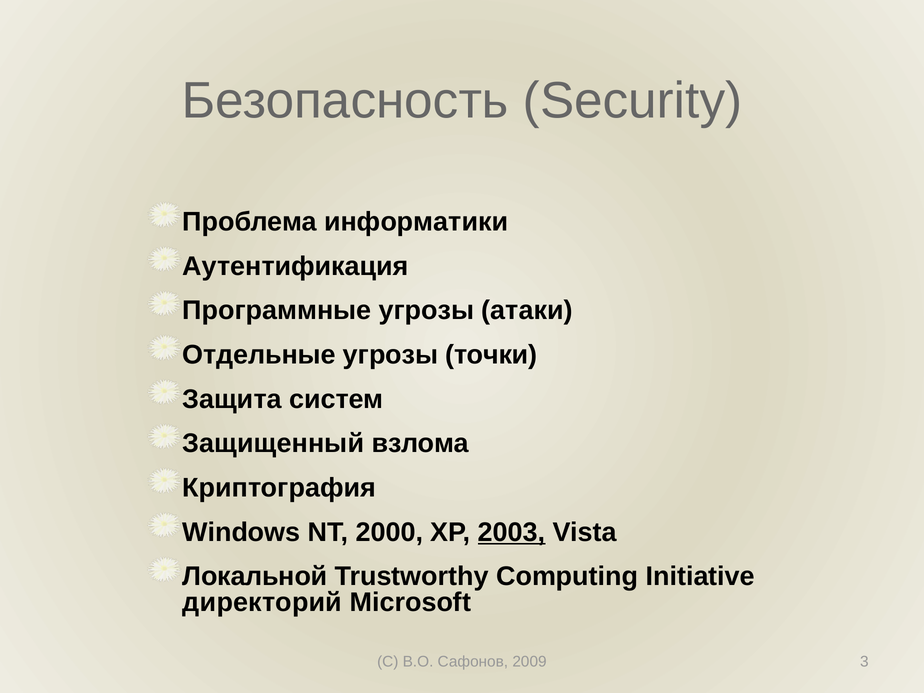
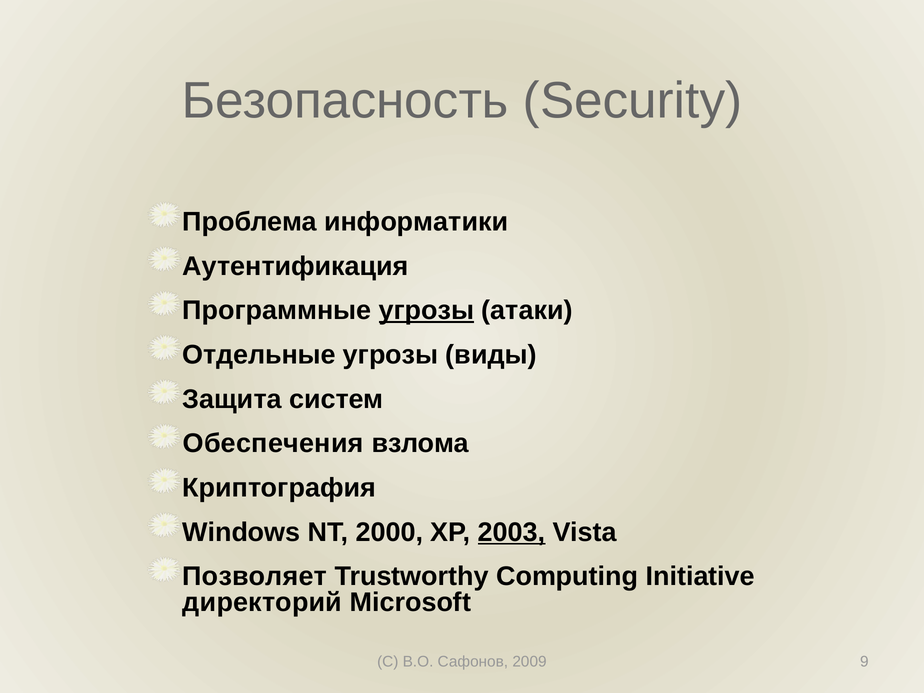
угрозы underline: none -> present (426, 310)
точки: точки -> виды (491, 355)
Защищенный: Защищенный -> Обеспечения (273, 444)
Локальной: Локальной -> Позволяет (255, 577)
3: 3 -> 9 (864, 662)
